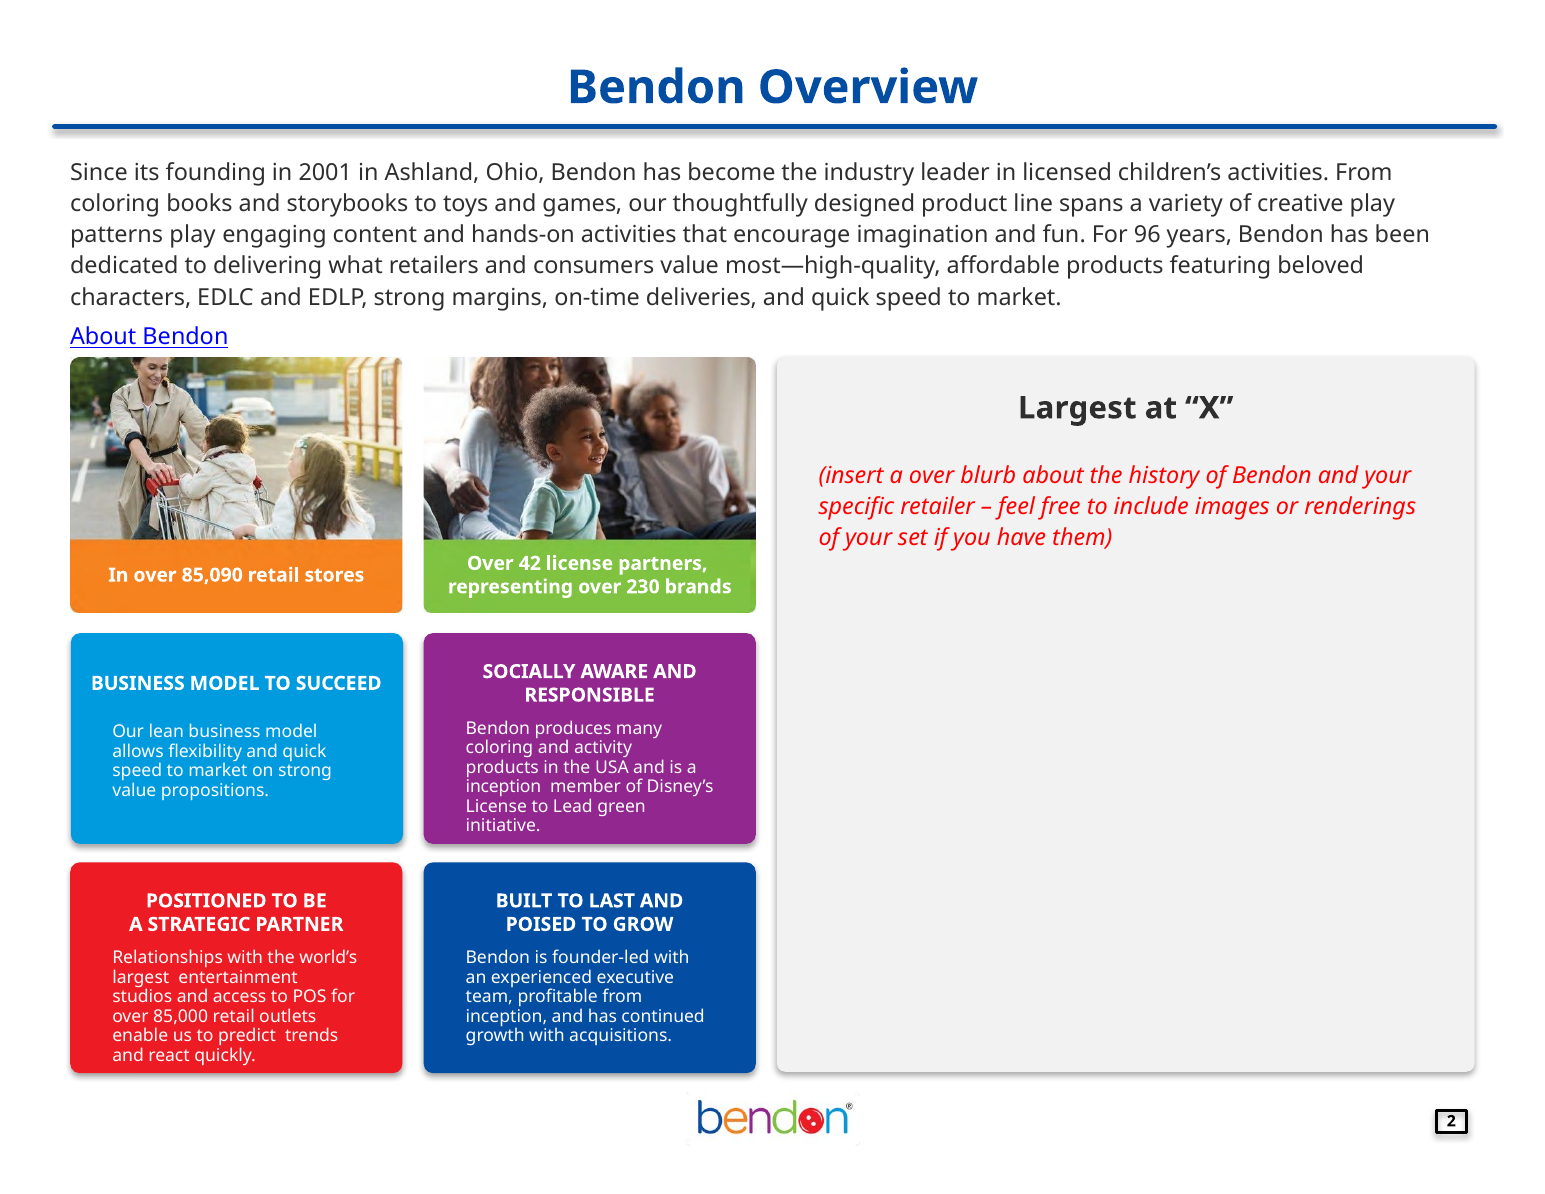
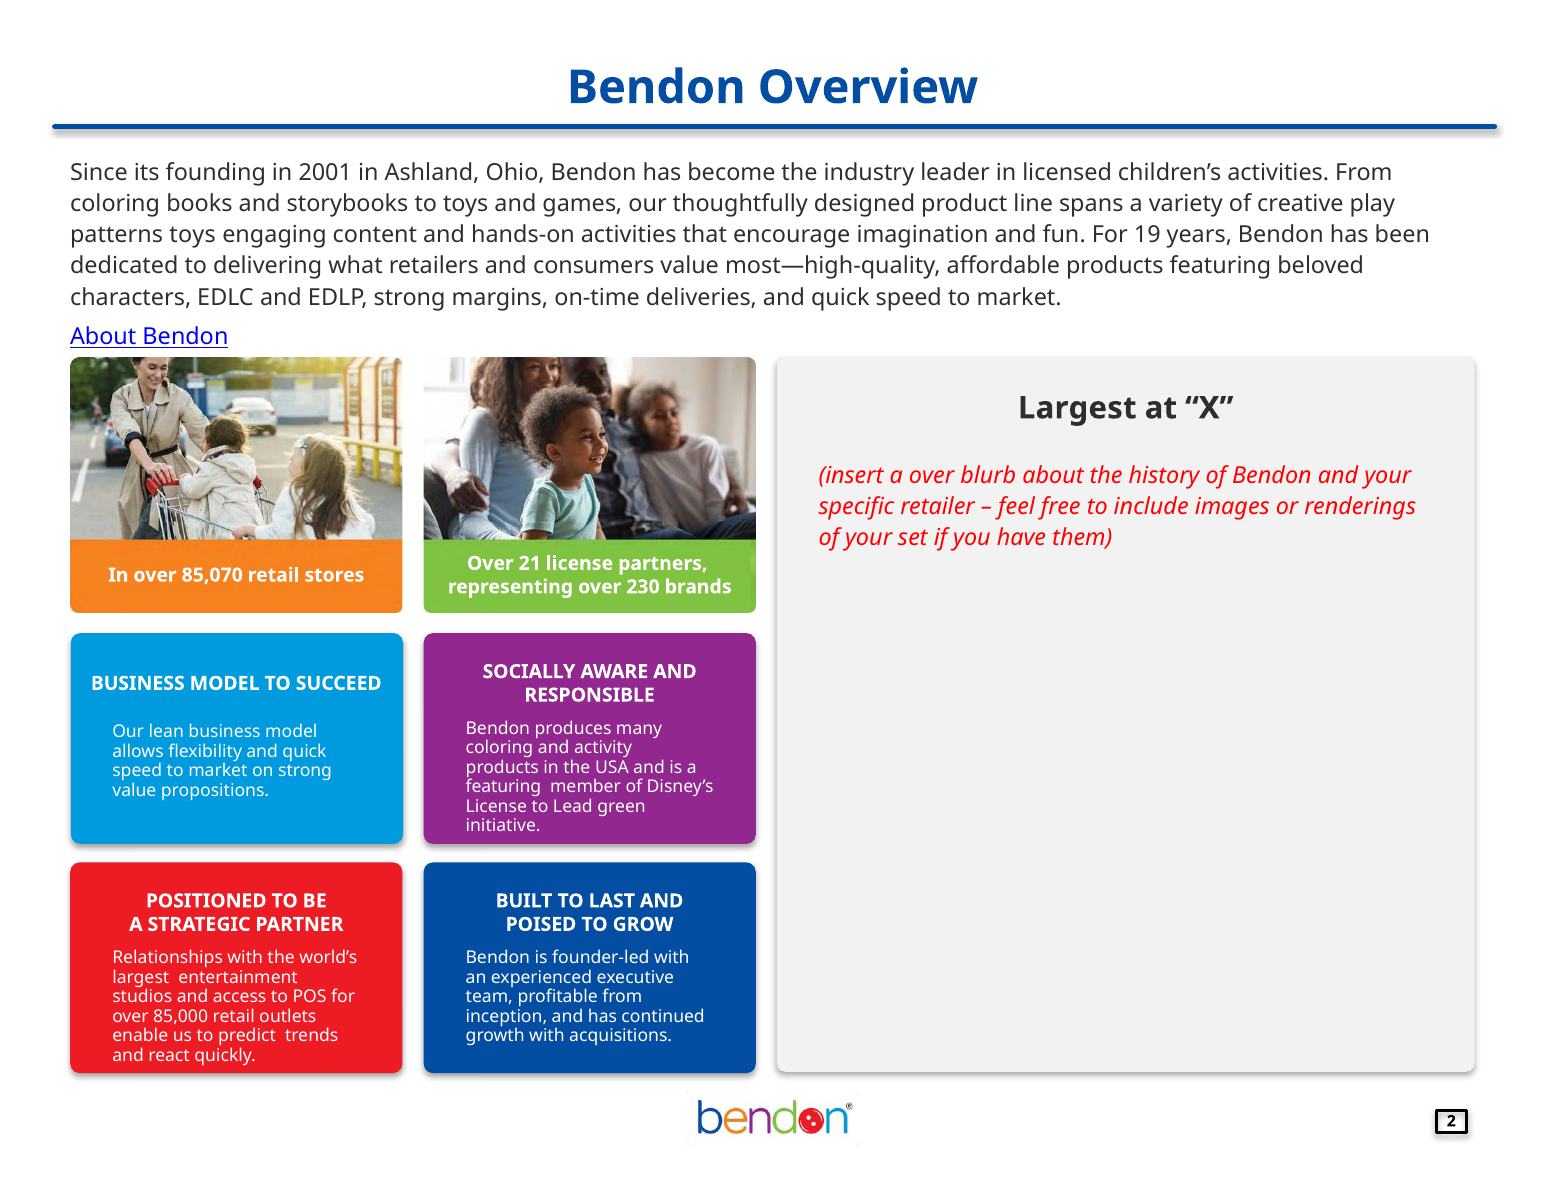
patterns play: play -> toys (193, 235)
96: 96 -> 19 (1147, 235)
42: 42 -> 21 (530, 563)
85,090: 85,090 -> 85,070 (212, 575)
inception: inception -> featuring (503, 787)
